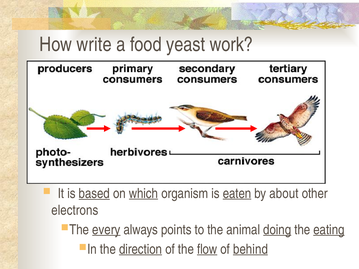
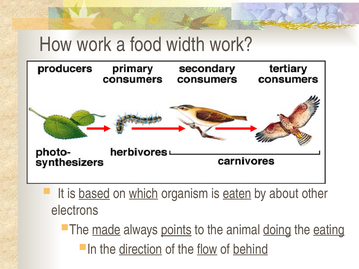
How write: write -> work (94, 44)
yeast: yeast -> width (186, 44)
every: every -> made (106, 230)
points underline: none -> present (176, 230)
